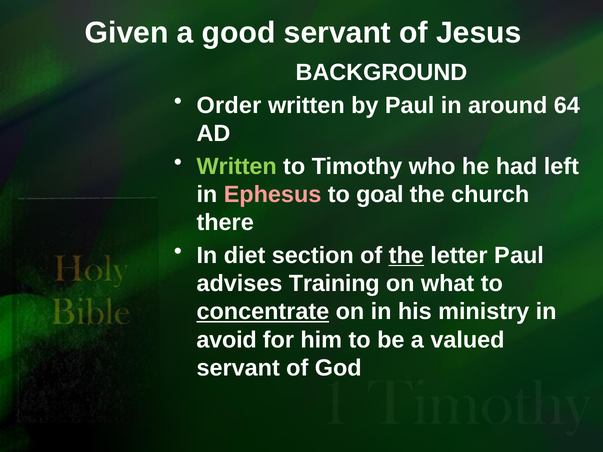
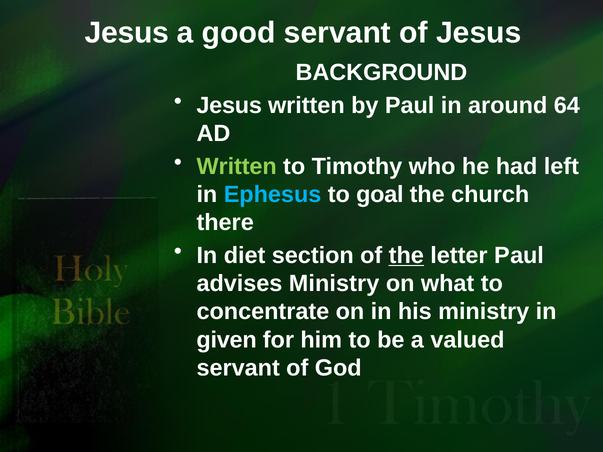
Given: Given -> Jesus (127, 33)
Order: Order -> Jesus (229, 105)
Ephesus colour: pink -> light blue (273, 195)
advises Training: Training -> Ministry (334, 284)
concentrate underline: present -> none (263, 312)
avoid: avoid -> given (227, 340)
